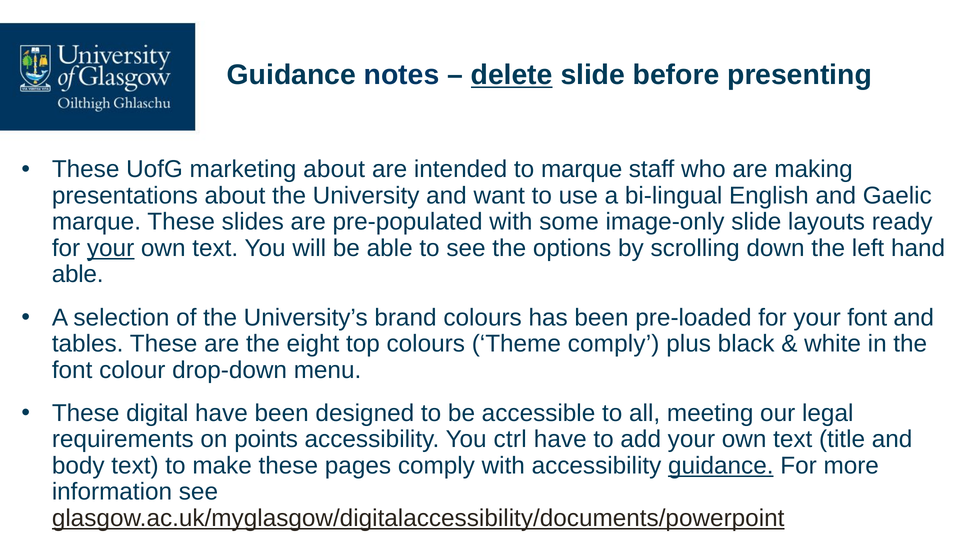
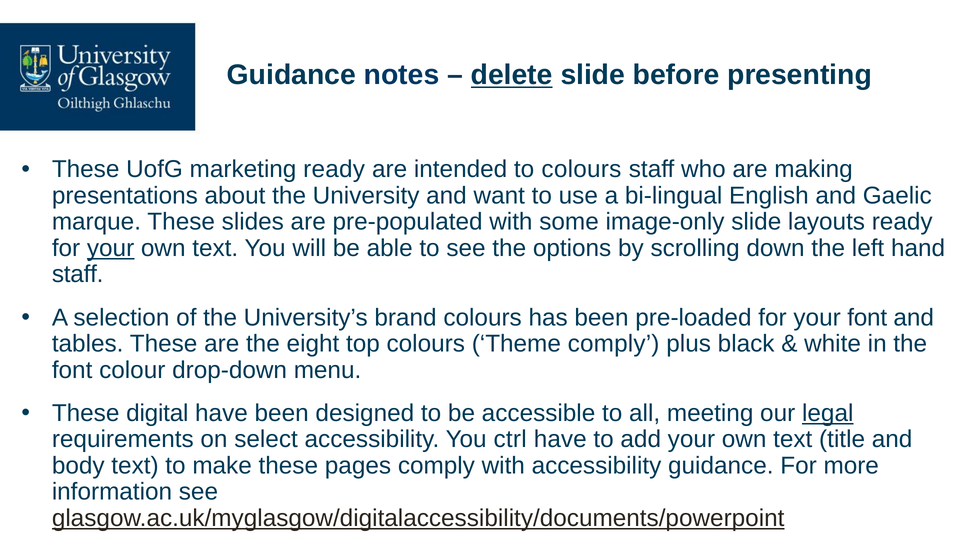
marketing about: about -> ready (334, 170)
to marque: marque -> colours (581, 170)
able: able -> staff (78, 275)
legal underline: none -> present (828, 413)
points: points -> select (266, 440)
guidance underline: present -> none (721, 466)
